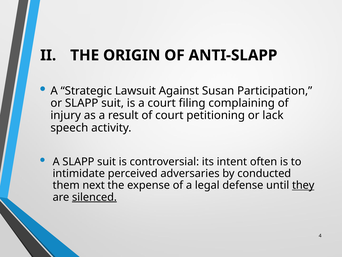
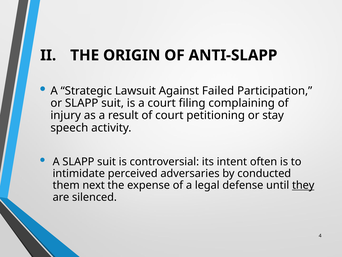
Susan: Susan -> Failed (218, 91)
lack: lack -> stay (273, 115)
silenced underline: present -> none (94, 197)
